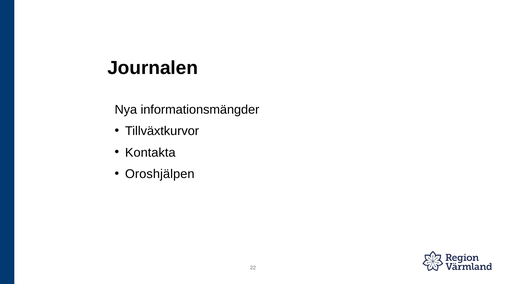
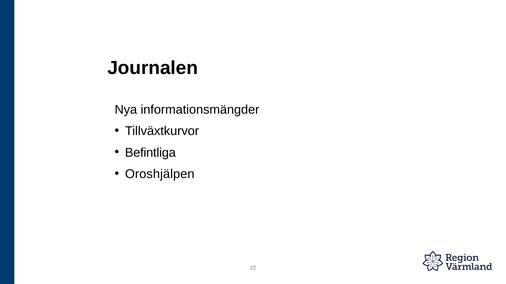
Kontakta: Kontakta -> Befintliga (150, 153)
